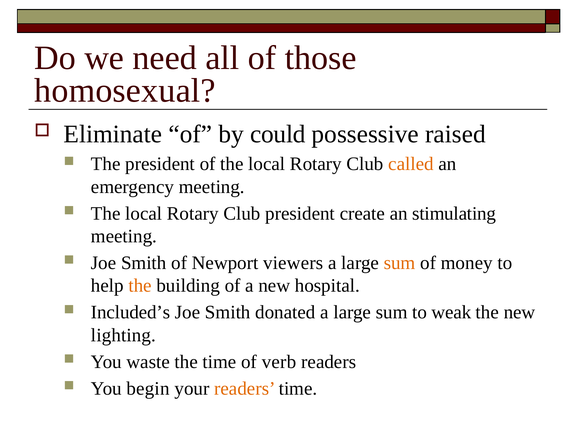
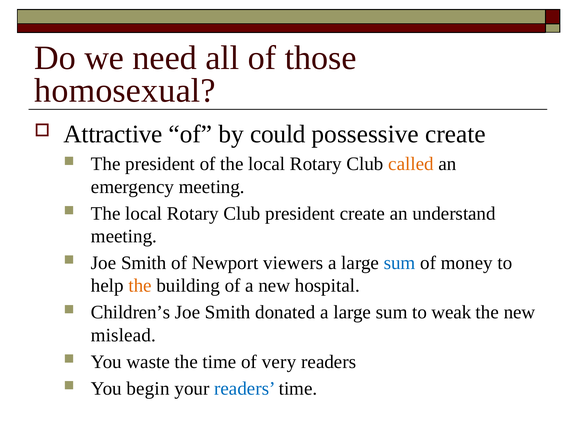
Eliminate: Eliminate -> Attractive (113, 134)
possessive raised: raised -> create (455, 134)
stimulating: stimulating -> understand (454, 214)
sum colour: orange -> blue (400, 263)
Included’s: Included’s -> Children’s (131, 313)
lighting: lighting -> mislead (123, 335)
verb: verb -> very (279, 362)
readers colour: orange -> blue (245, 389)
